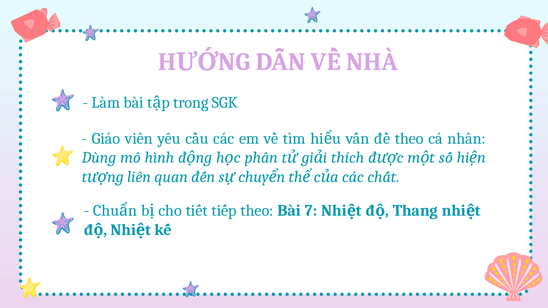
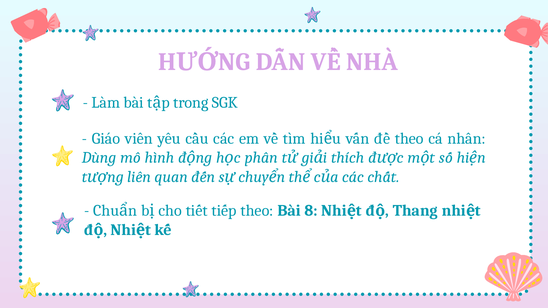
7: 7 -> 8 (311, 211)
